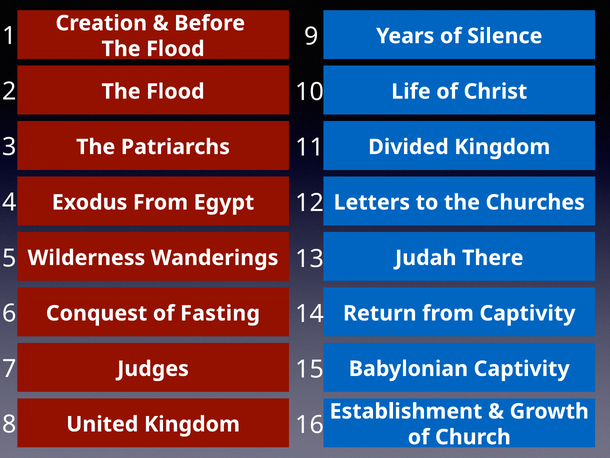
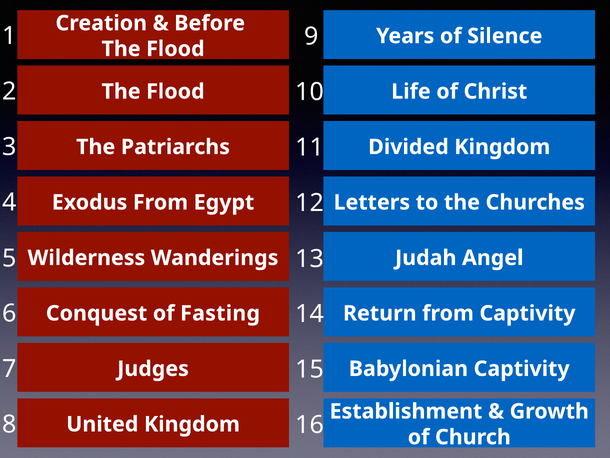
There: There -> Angel (493, 258)
